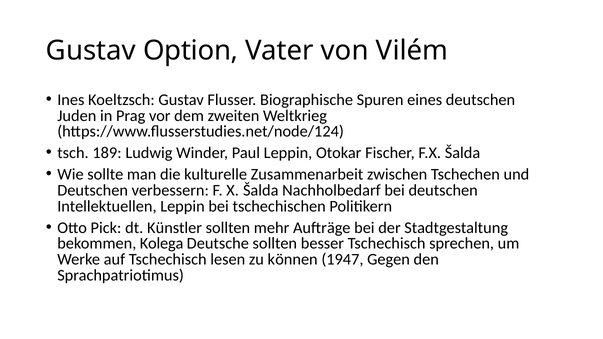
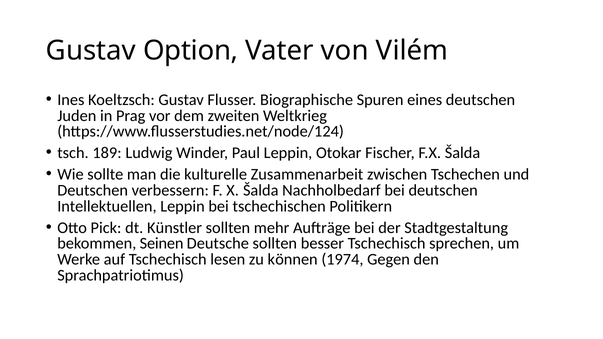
Kolega: Kolega -> Seinen (162, 244)
1947: 1947 -> 1974 (342, 260)
